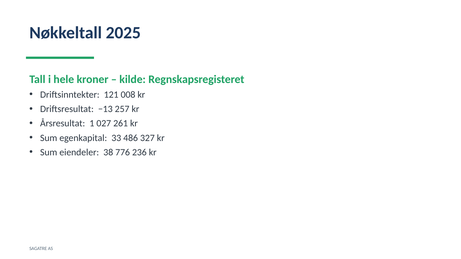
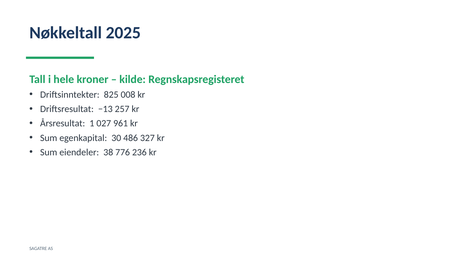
121: 121 -> 825 (111, 95)
261: 261 -> 961 (121, 124)
33: 33 -> 30 (116, 138)
